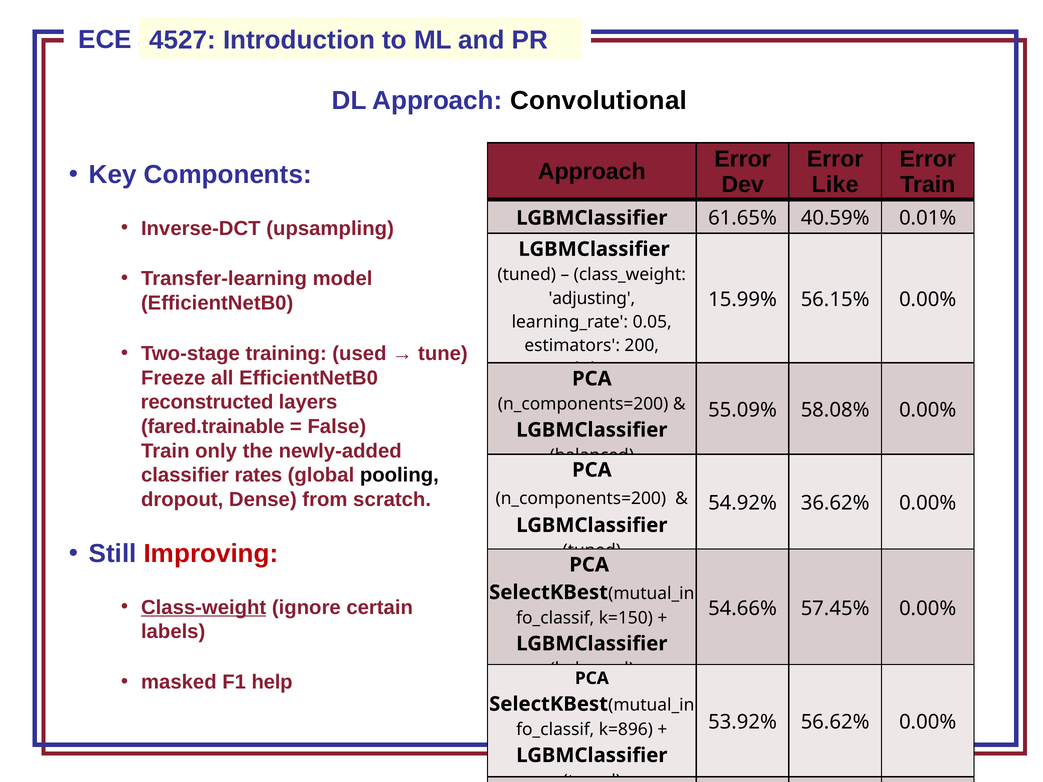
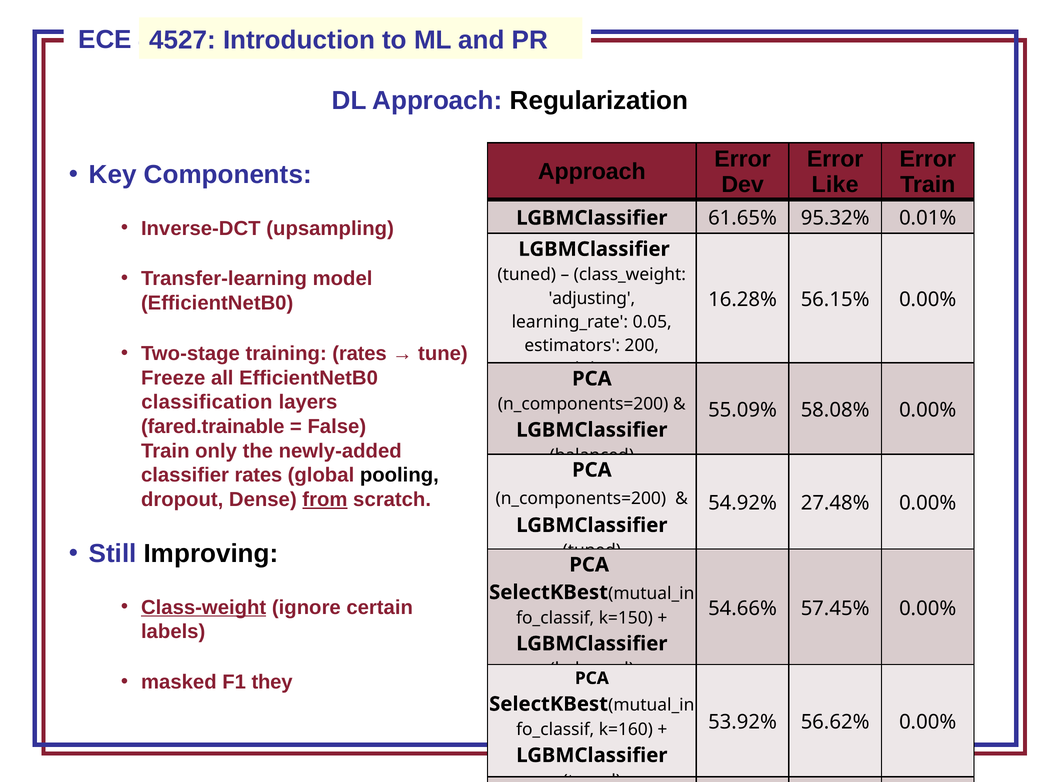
Convolutional: Convolutional -> Regularization (599, 101)
40.59%: 40.59% -> 95.32% (835, 218)
15.99%: 15.99% -> 16.28% (743, 300)
training used: used -> rates (360, 354)
reconstructed: reconstructed -> classification (207, 402)
from underline: none -> present (325, 500)
36.62%: 36.62% -> 27.48% (835, 503)
Improving colour: red -> black (211, 554)
help: help -> they (272, 682)
k=896: k=896 -> k=160 (626, 730)
